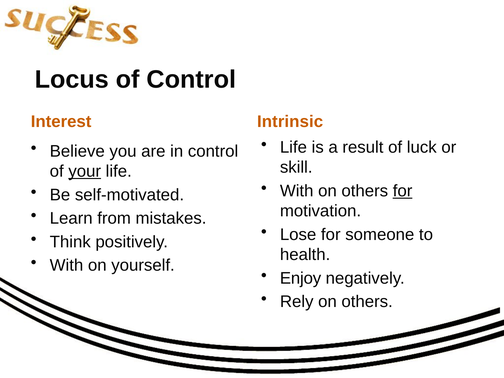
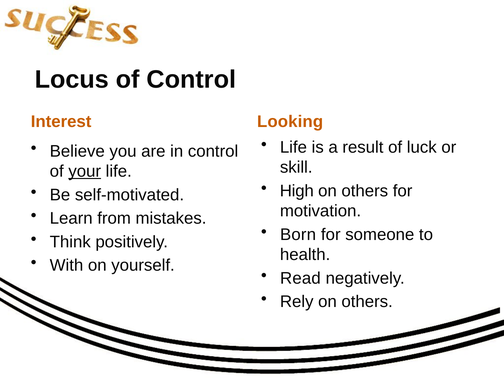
Intrinsic: Intrinsic -> Looking (290, 122)
With: With -> High (297, 191)
for underline: present -> none (403, 191)
Lose: Lose -> Born (298, 235)
Enjoy: Enjoy -> Read (300, 278)
